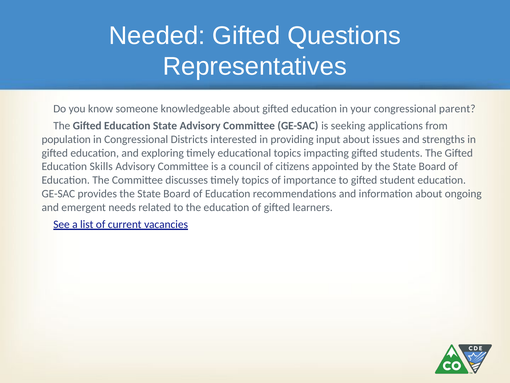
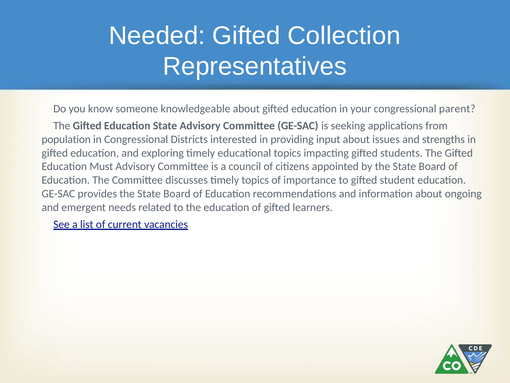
Questions: Questions -> Collection (344, 36)
Skills: Skills -> Must (101, 166)
